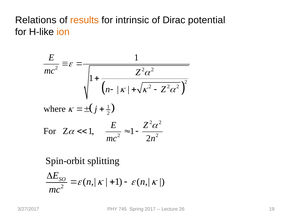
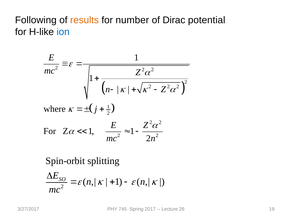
Relations: Relations -> Following (36, 20)
intrinsic: intrinsic -> number (132, 20)
ion colour: orange -> blue (63, 32)
